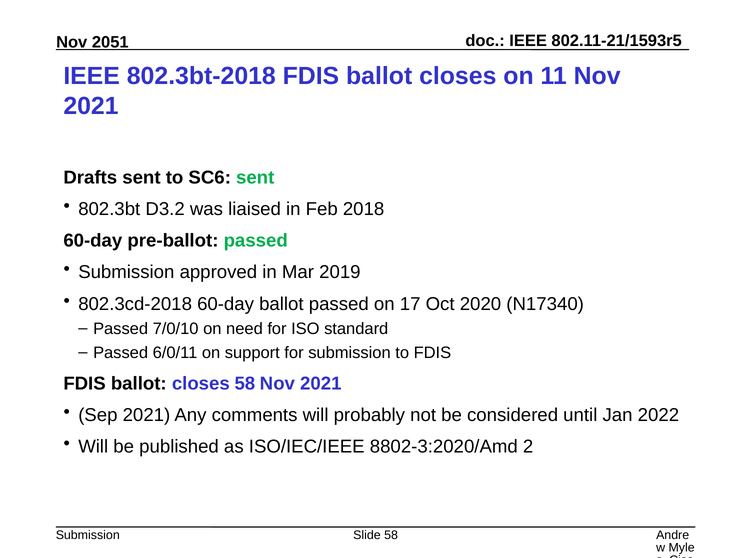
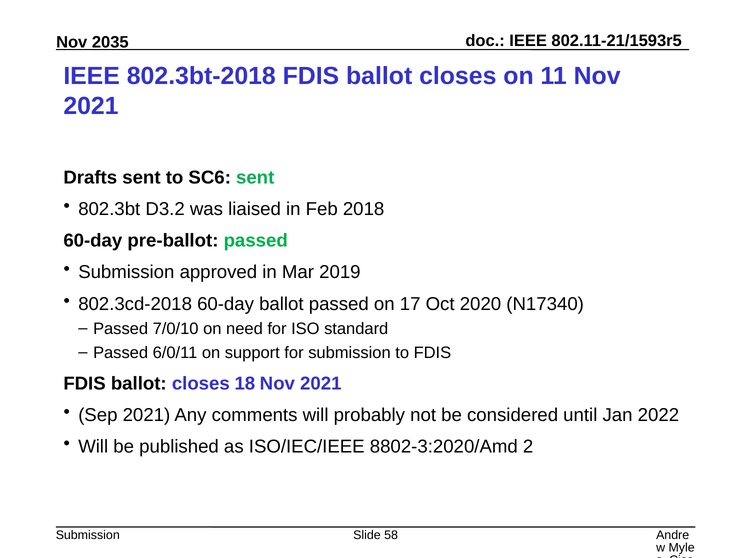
2051: 2051 -> 2035 (110, 42)
closes 58: 58 -> 18 (245, 384)
